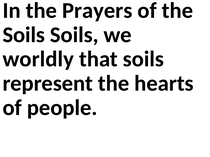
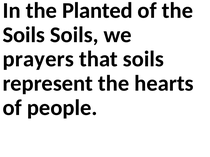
Prayers: Prayers -> Planted (97, 11)
worldly: worldly -> prayers (38, 59)
